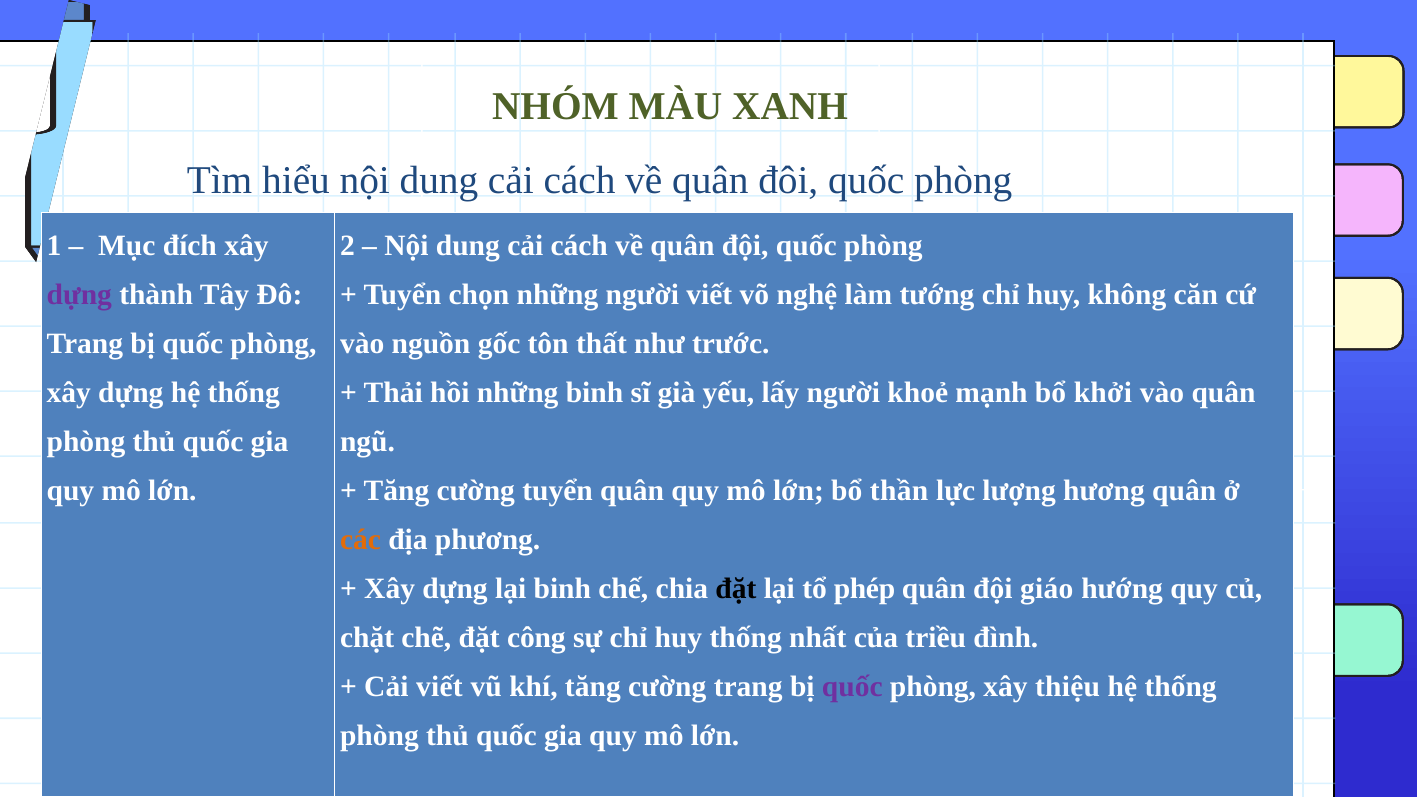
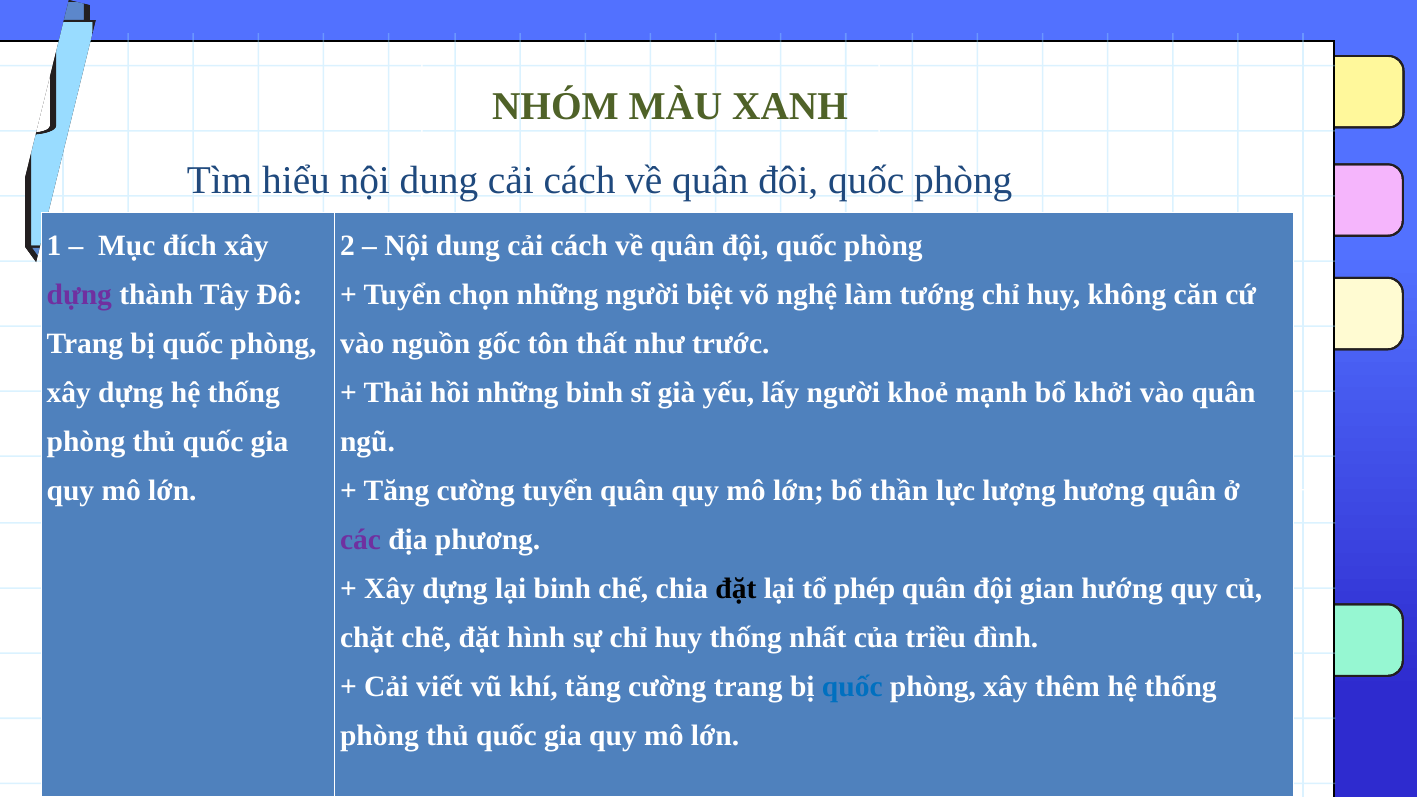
người viết: viết -> biệt (710, 295)
các colour: orange -> purple (361, 540)
giáo: giáo -> gian (1047, 589)
công: công -> hình (536, 638)
quốc colour: purple -> blue (852, 687)
thiệu: thiệu -> thêm (1068, 687)
